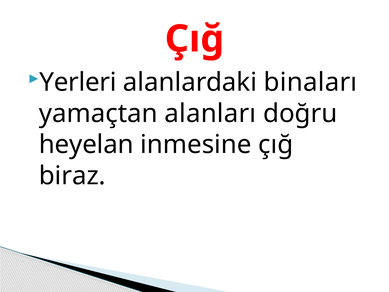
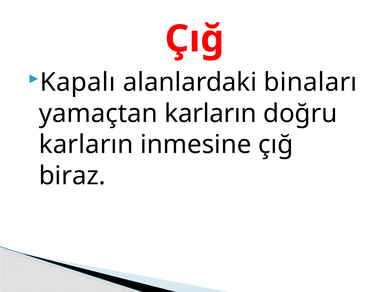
Yerleri: Yerleri -> Kapalı (78, 82)
yamaçtan alanları: alanları -> karların (211, 113)
heyelan: heyelan -> karların (86, 145)
